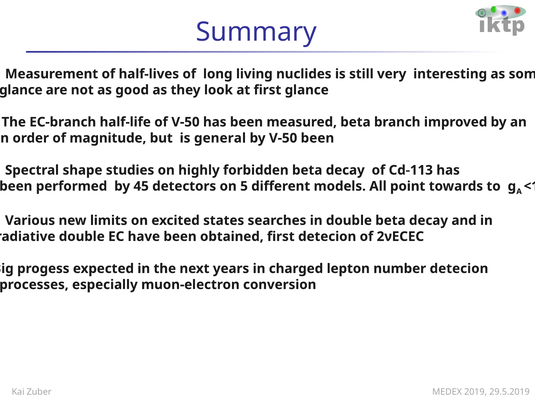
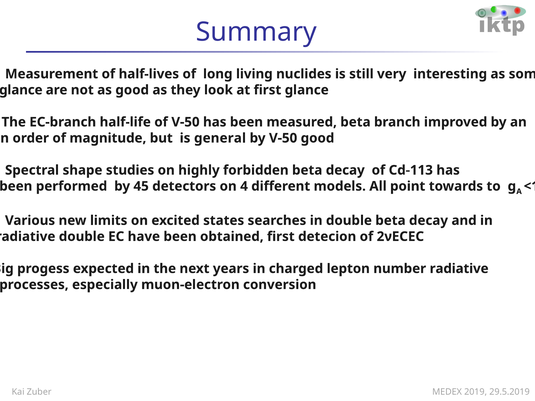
V-50 been: been -> good (318, 138)
5: 5 -> 4 (244, 186)
number detecion: detecion -> radiative (459, 269)
